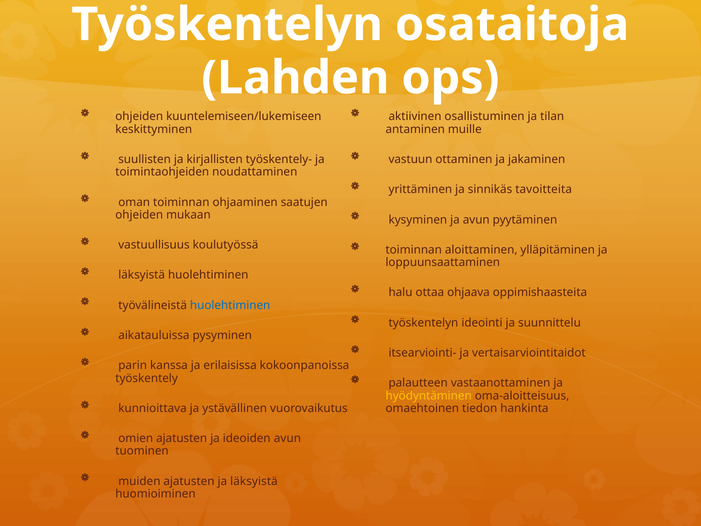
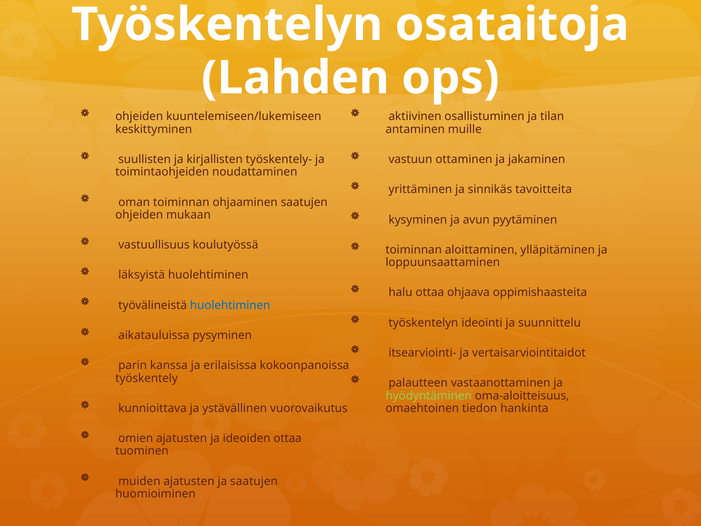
hyödyntäminen colour: yellow -> light green (429, 396)
ideoiden avun: avun -> ottaa (288, 438)
ja läksyistä: läksyistä -> saatujen (254, 481)
